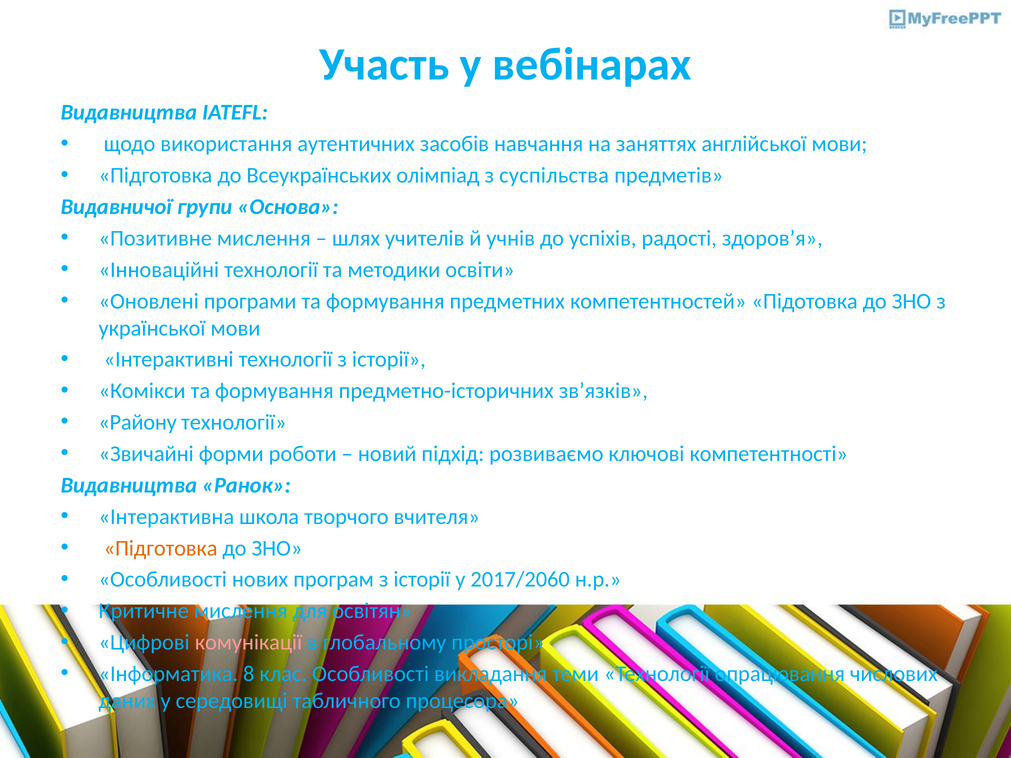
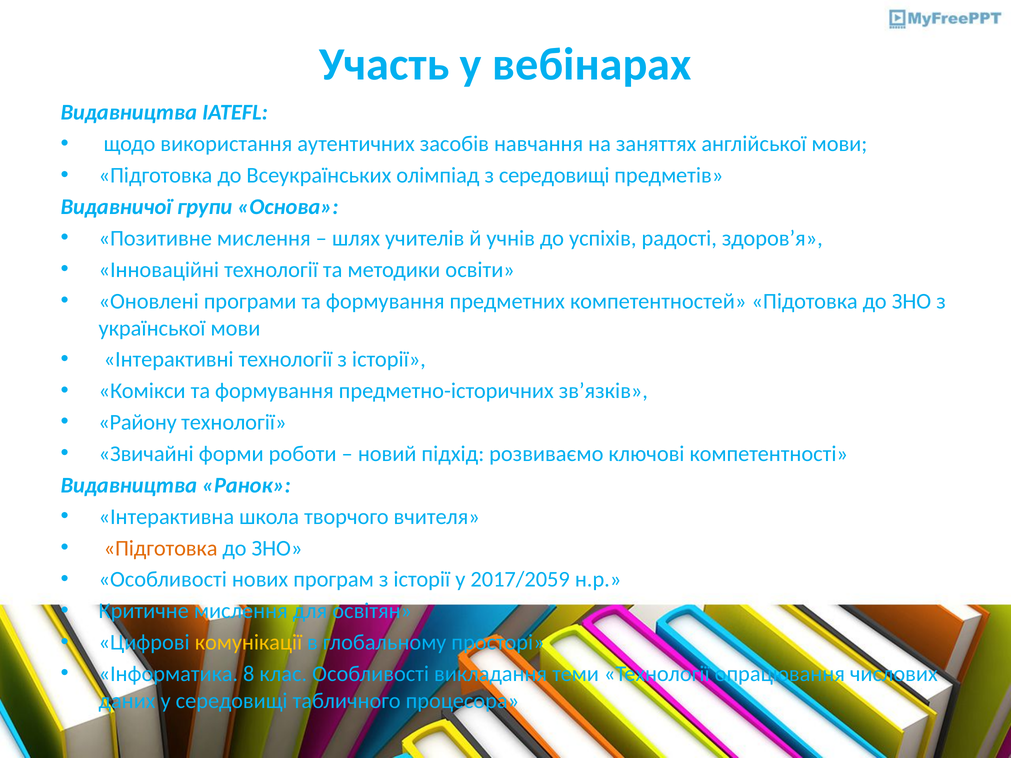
з суспільства: суспільства -> середовищі (554, 175)
2017/2060: 2017/2060 -> 2017/2059 (520, 580)
комунікації colour: pink -> yellow (248, 643)
